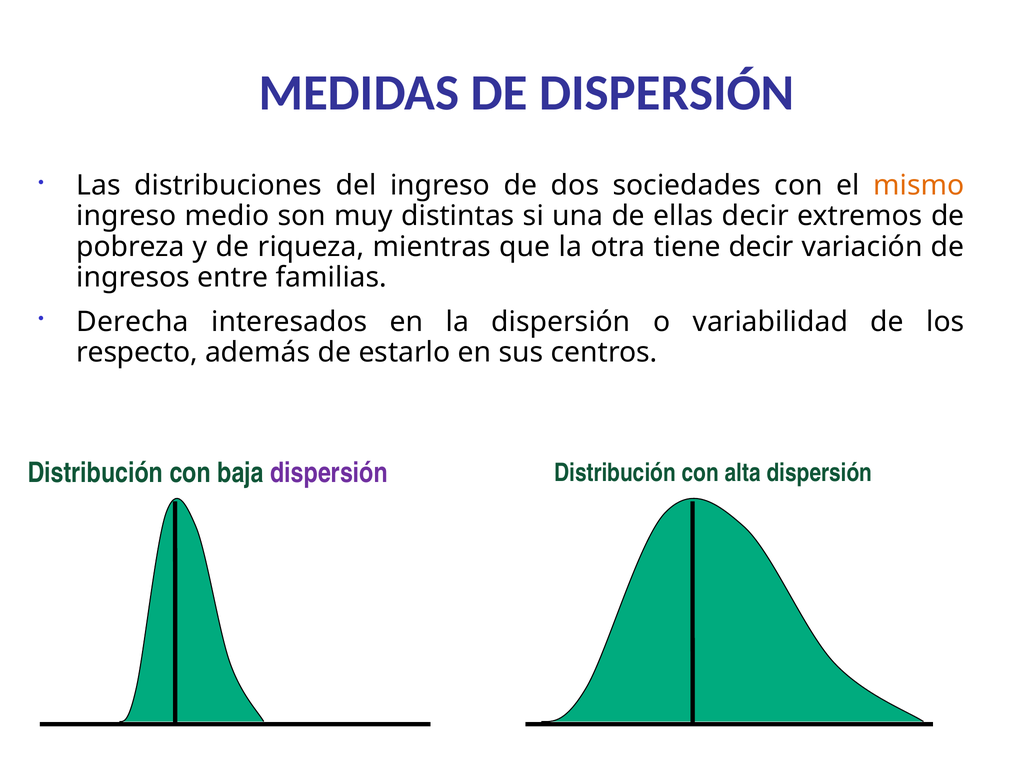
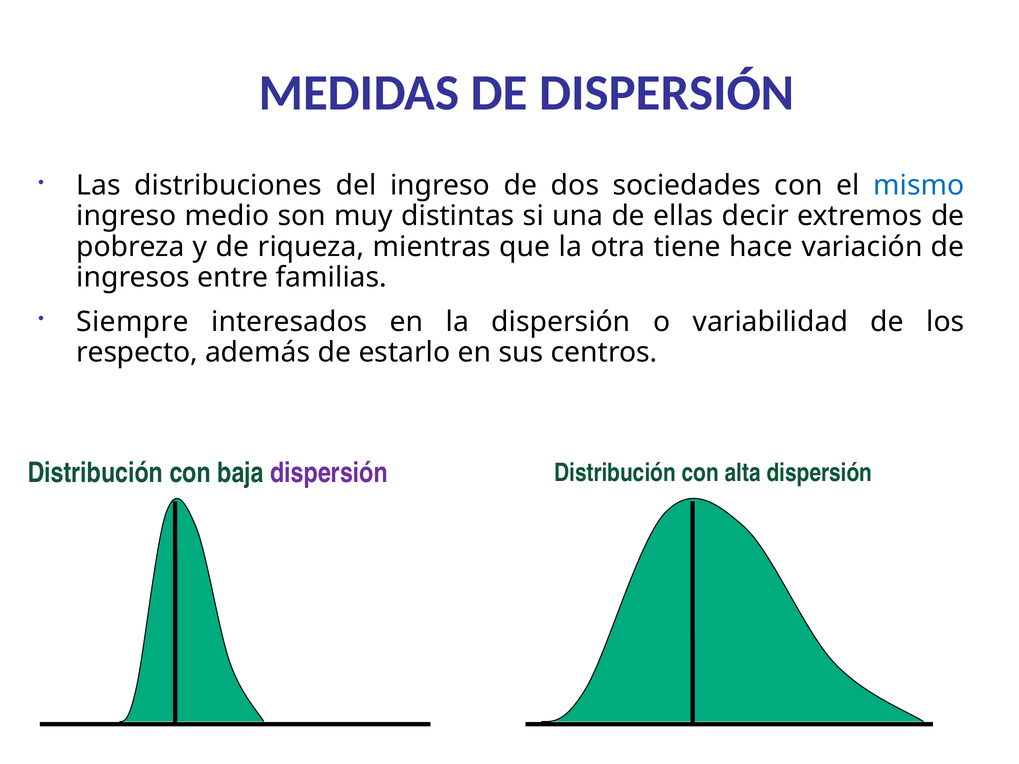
mismo colour: orange -> blue (919, 186)
tiene decir: decir -> hace (761, 247)
Derecha: Derecha -> Siempre (133, 322)
